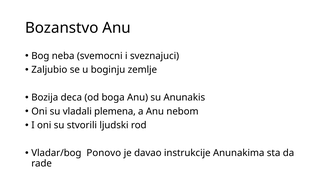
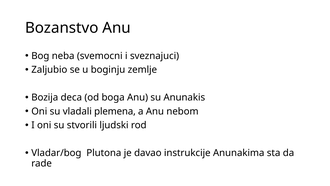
Ponovo: Ponovo -> Plutona (104, 153)
